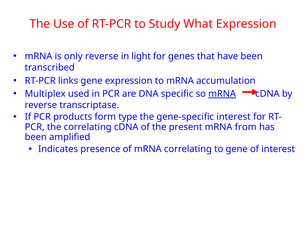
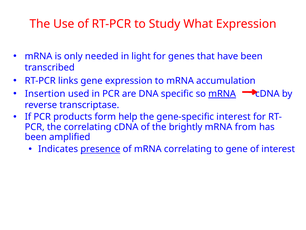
only reverse: reverse -> needed (102, 56)
Multiplex: Multiplex -> Insertion (45, 94)
type: type -> help (128, 117)
present: present -> brightly (186, 127)
presence underline: none -> present (100, 149)
